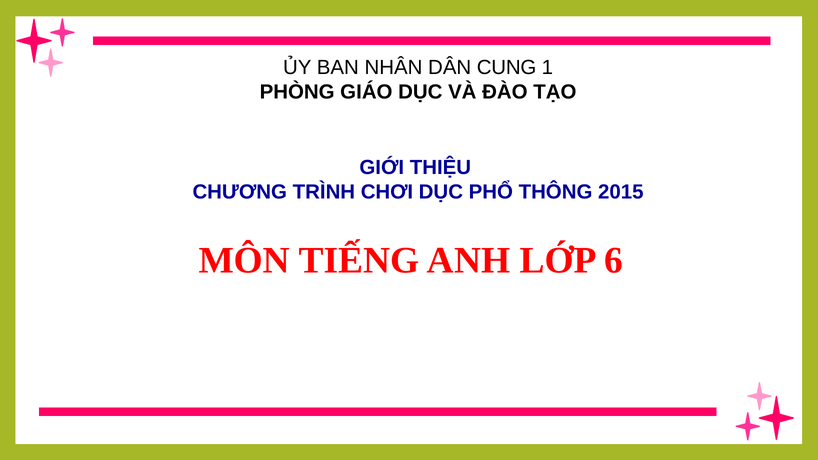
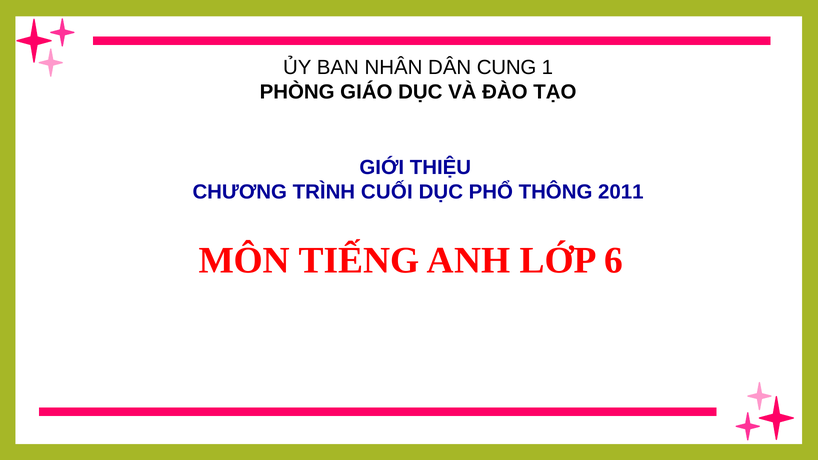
CHƠI: CHƠI -> CUỐI (387, 192)
2015: 2015 -> 2011 (621, 192)
